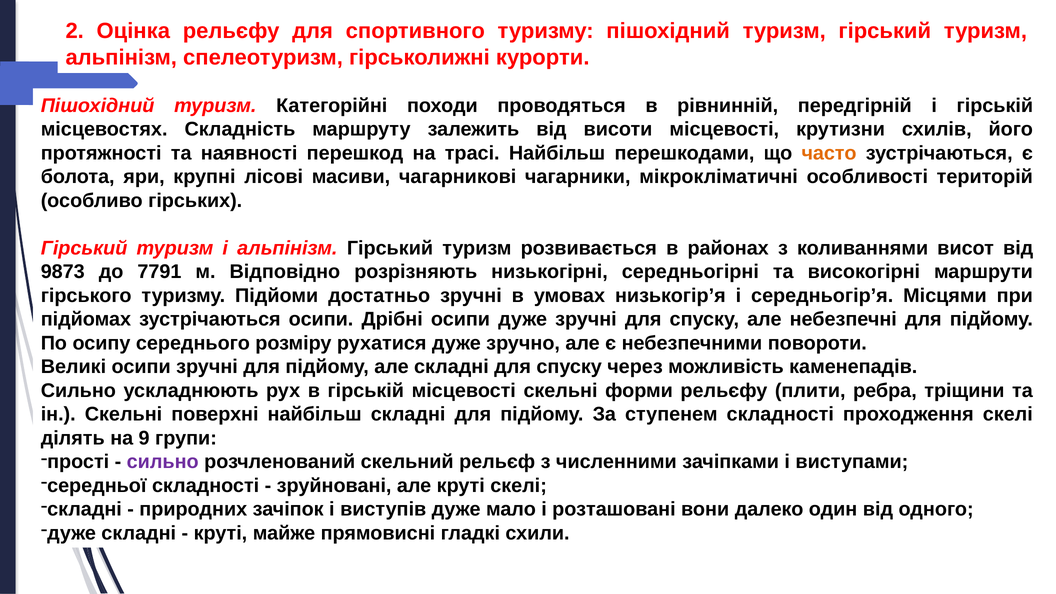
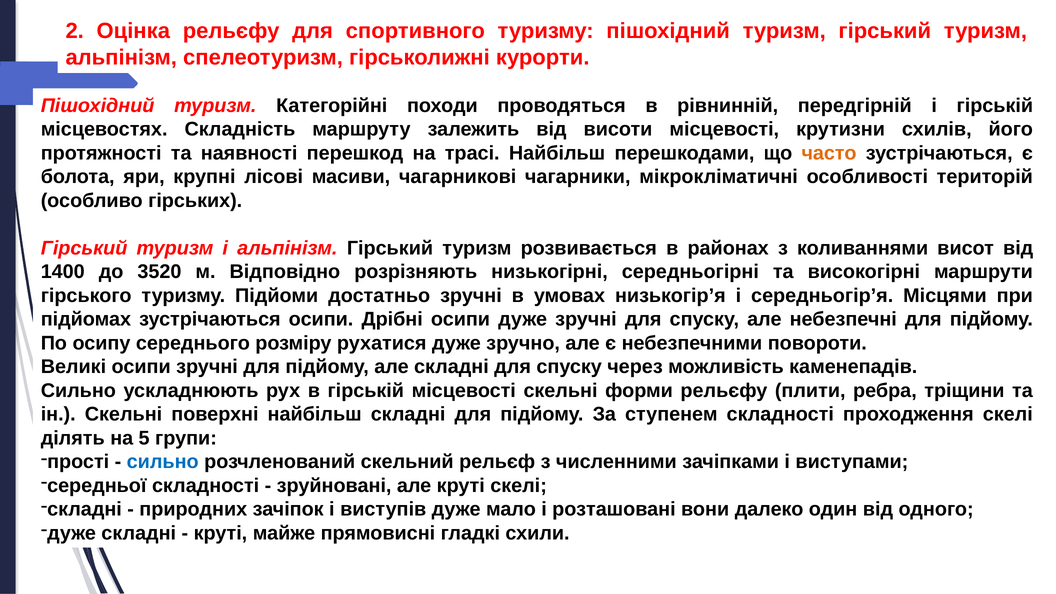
9873: 9873 -> 1400 (63, 272)
7791: 7791 -> 3520 (159, 272)
9: 9 -> 5 (144, 438)
сильно colour: purple -> blue (163, 462)
